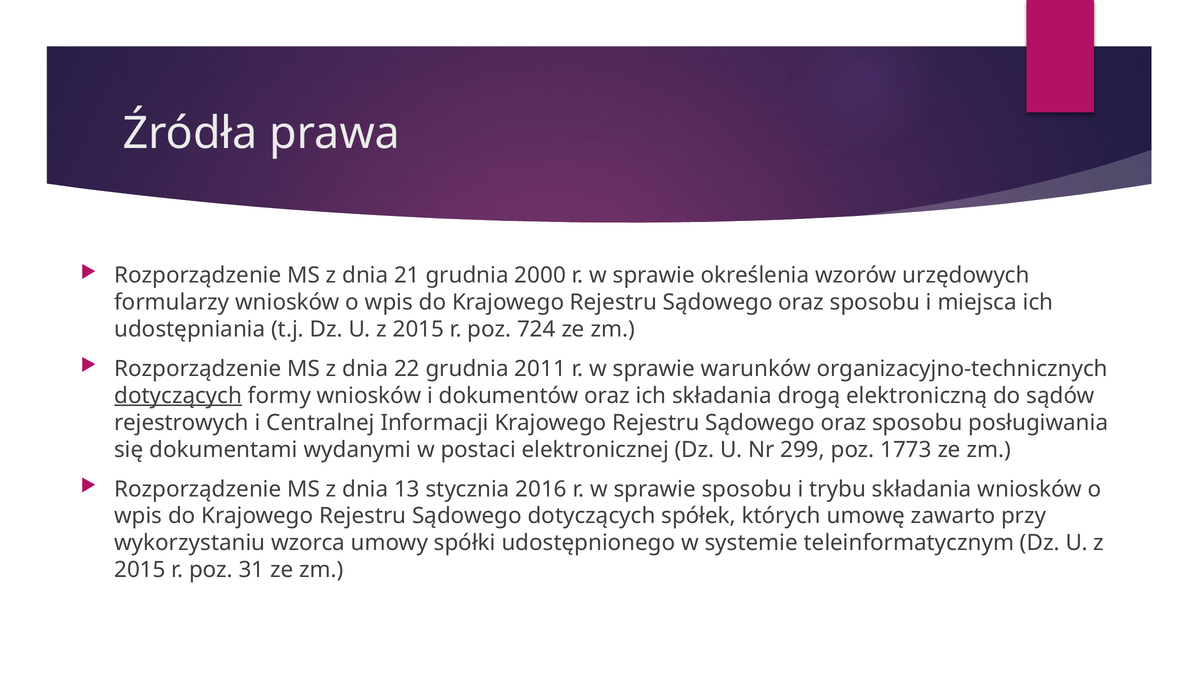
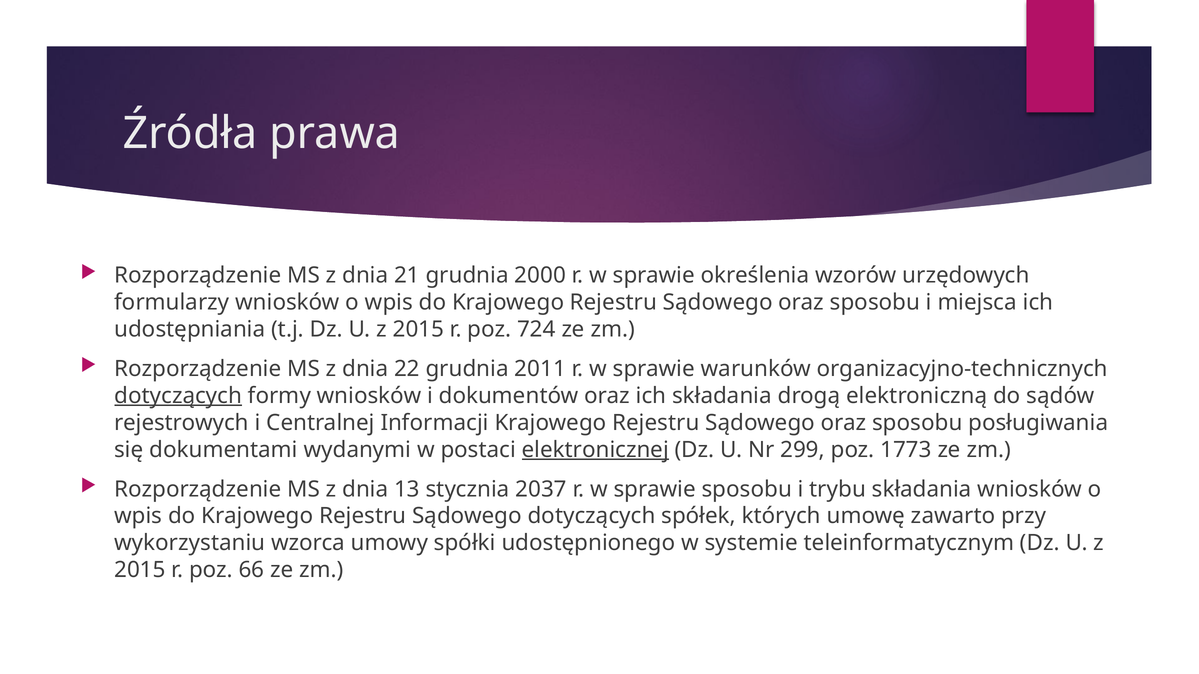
elektronicznej underline: none -> present (595, 450)
2016: 2016 -> 2037 (541, 489)
31: 31 -> 66 (251, 570)
